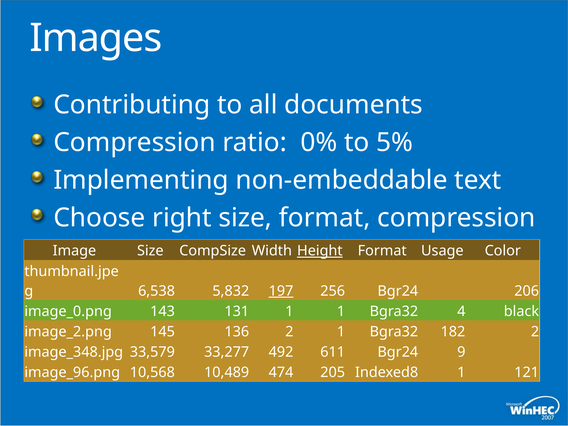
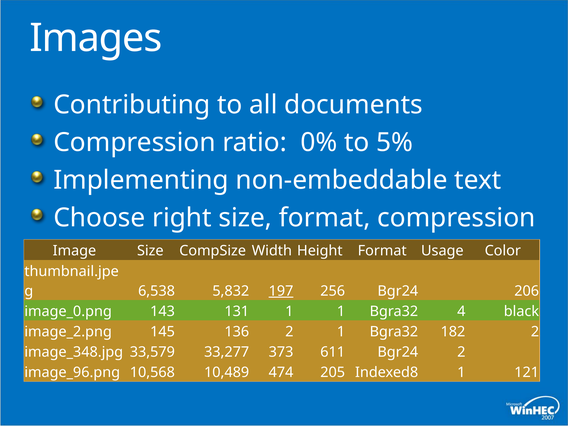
Height underline: present -> none (320, 251)
492: 492 -> 373 (281, 352)
Bgr24 9: 9 -> 2 (461, 352)
